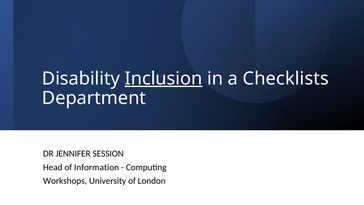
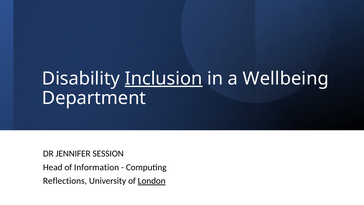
Checklists: Checklists -> Wellbeing (286, 78)
Workshops: Workshops -> Reflections (65, 181)
London underline: none -> present (152, 181)
